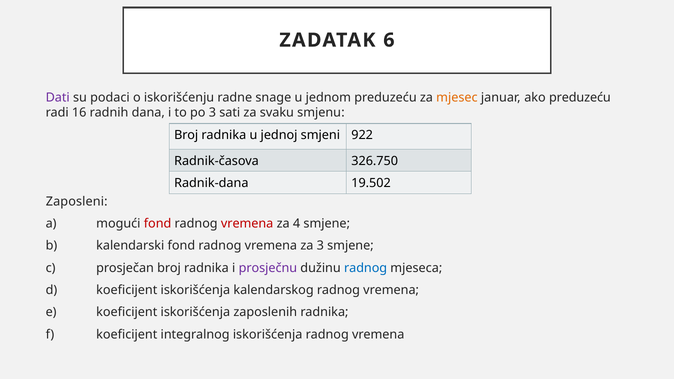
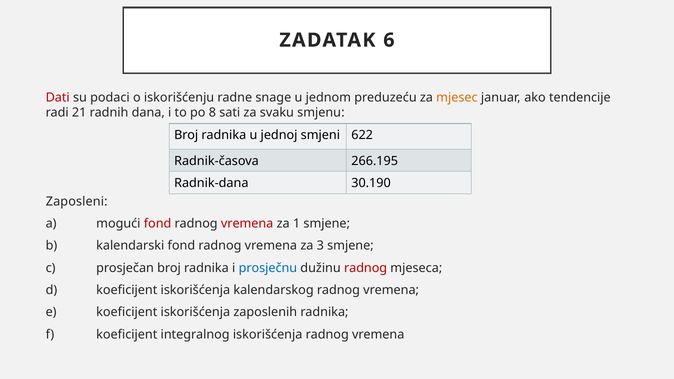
Dati colour: purple -> red (58, 98)
ako preduzeću: preduzeću -> tendencije (580, 98)
16: 16 -> 21 (79, 113)
po 3: 3 -> 8 (212, 113)
922: 922 -> 622 (362, 135)
326.750: 326.750 -> 266.195 (375, 161)
19.502: 19.502 -> 30.190 (371, 183)
4: 4 -> 1 (297, 224)
prosječnu colour: purple -> blue (268, 268)
radnog colour: blue -> red (366, 268)
